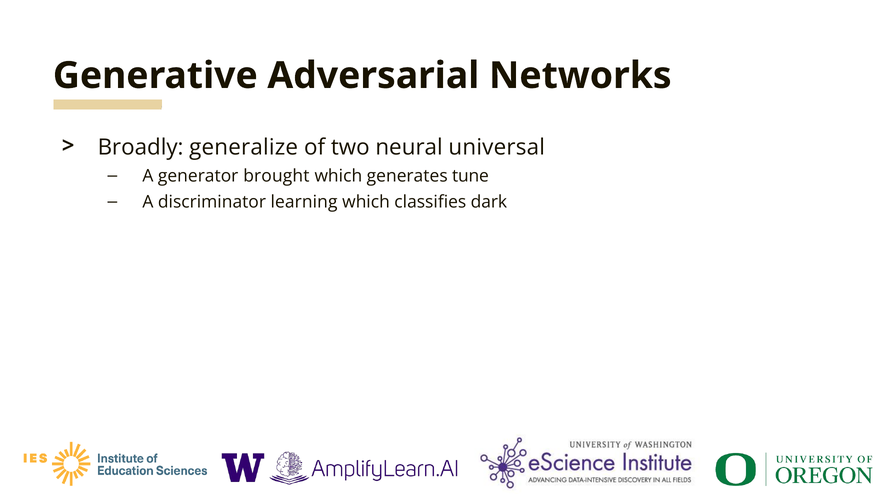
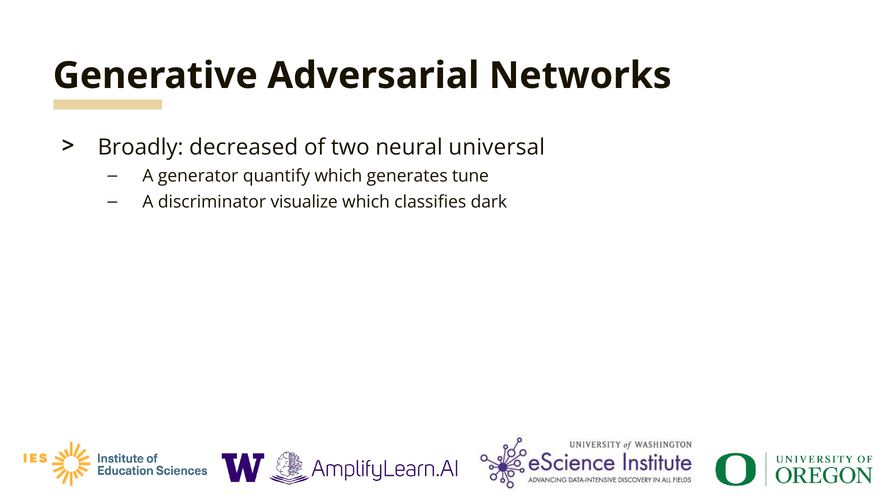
generalize: generalize -> decreased (244, 147)
brought: brought -> quantify (276, 176)
learning: learning -> visualize (304, 202)
